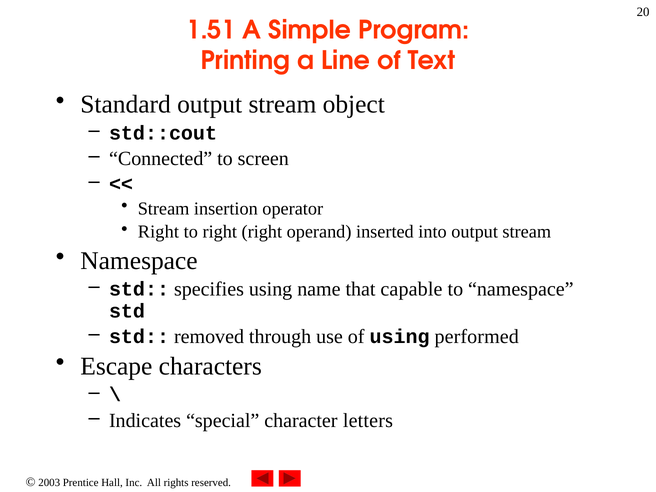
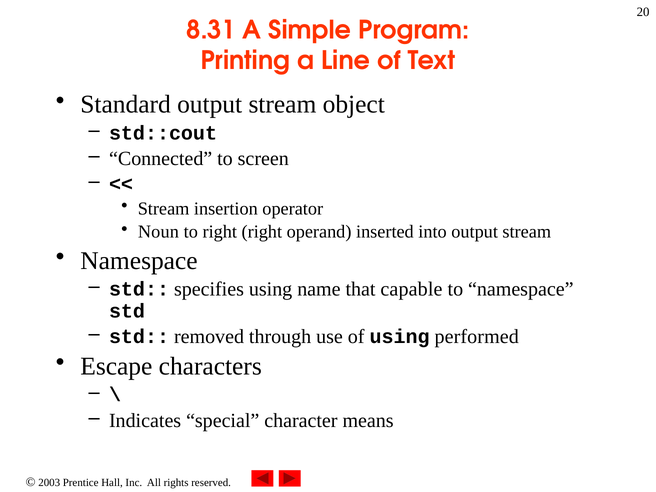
1.51: 1.51 -> 8.31 (211, 30)
Right: Right -> Noun (158, 232)
letters: letters -> means (368, 421)
